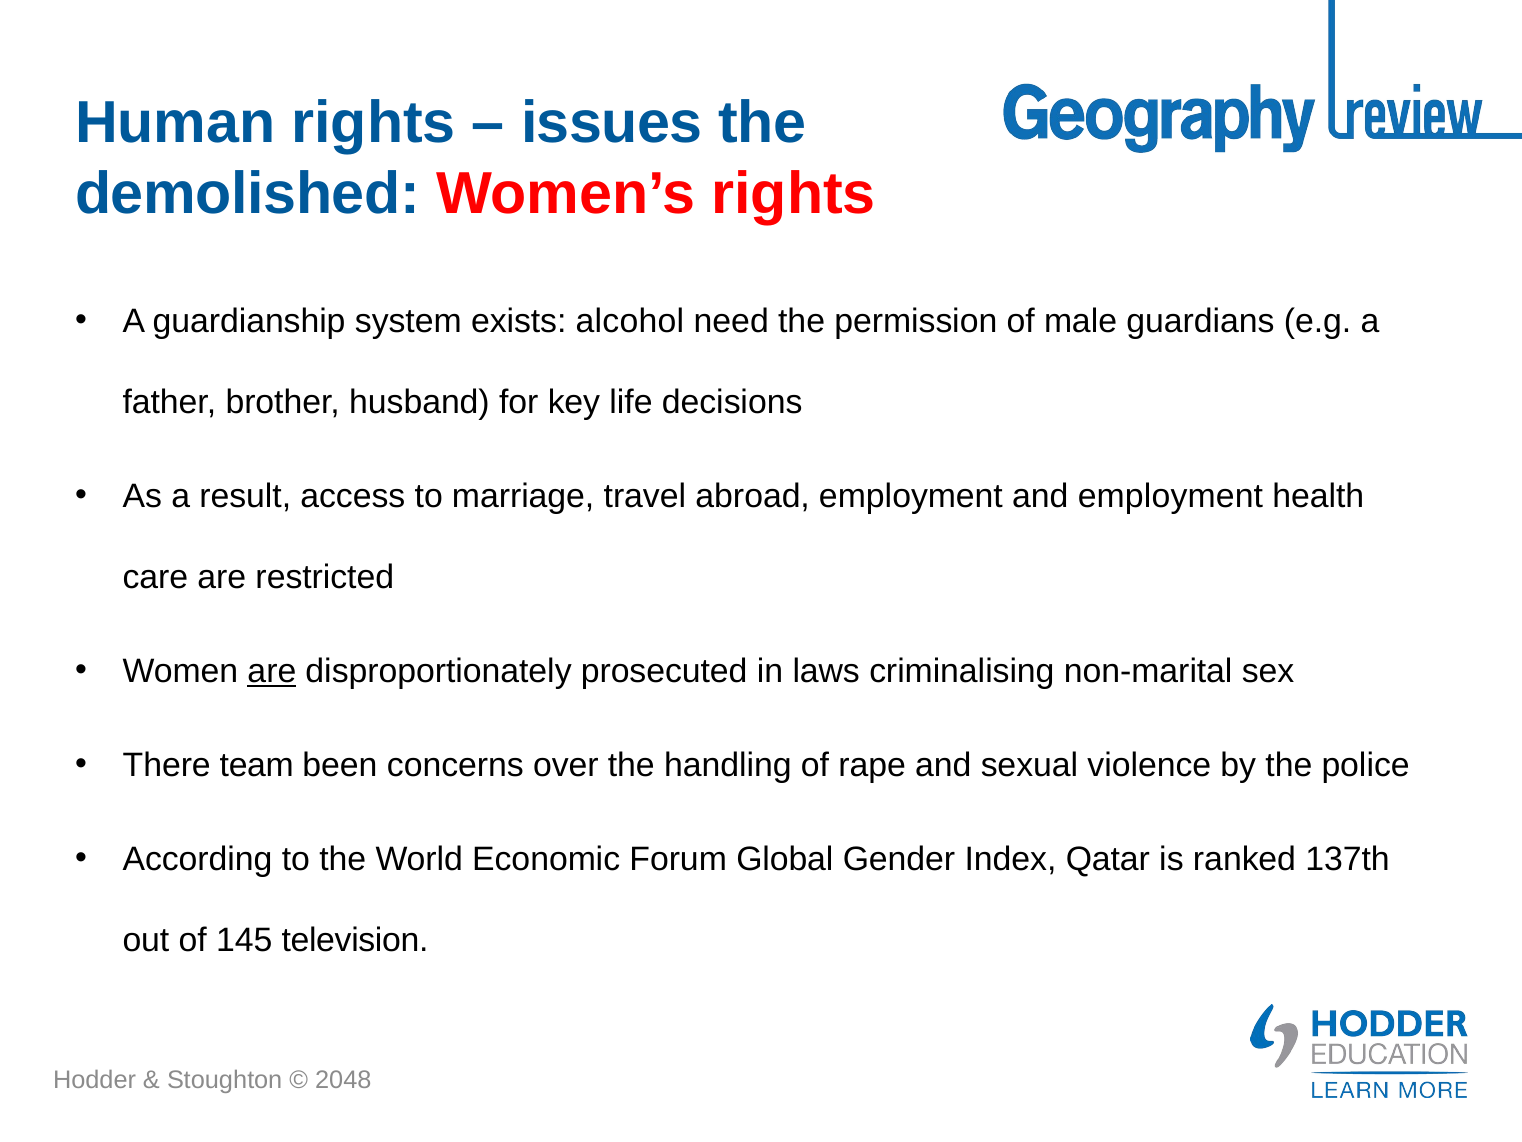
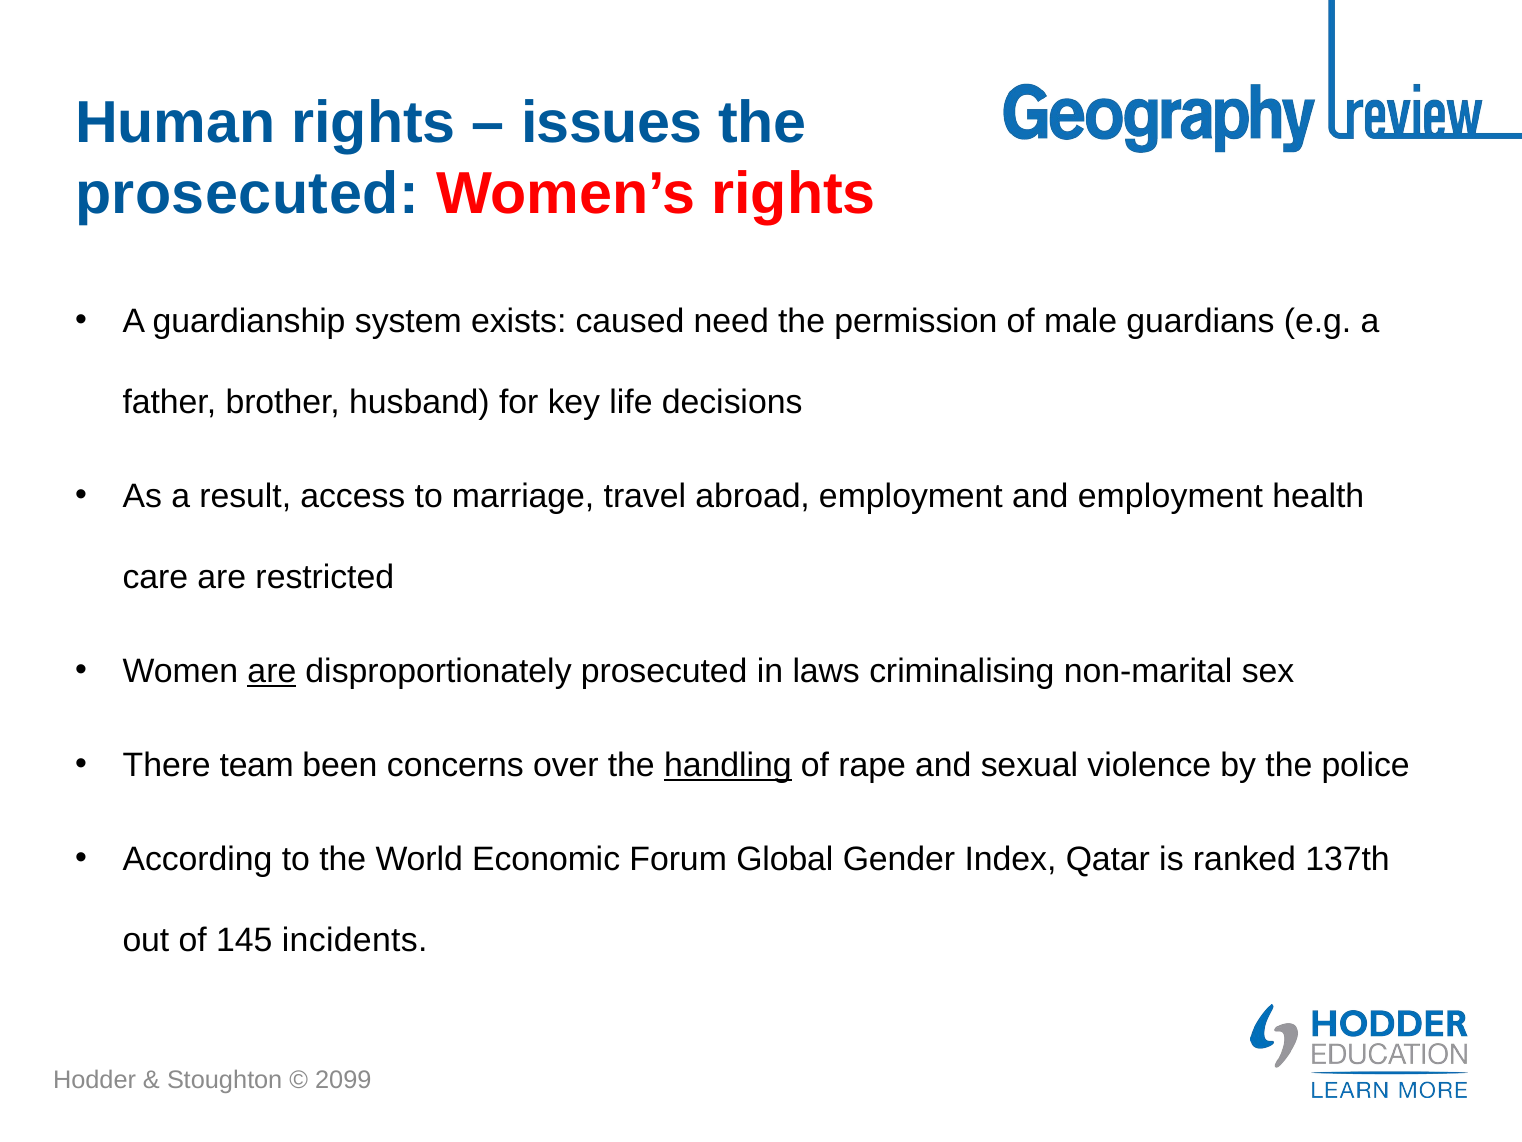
demolished: demolished -> prosecuted (247, 194)
alcohol: alcohol -> caused (630, 321)
handling underline: none -> present (728, 765)
television: television -> incidents (355, 940)
2048: 2048 -> 2099 (343, 1079)
